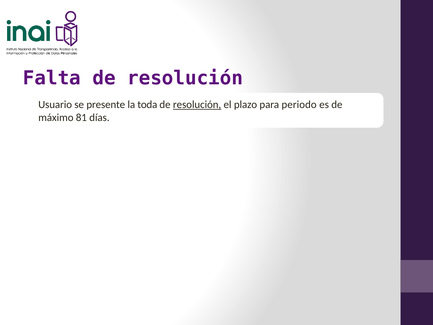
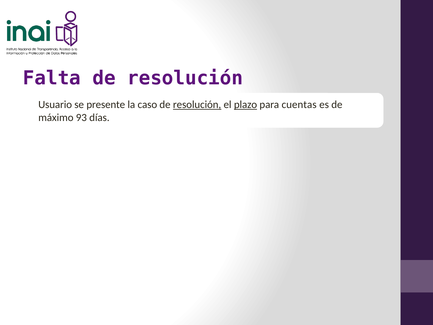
toda: toda -> caso (147, 104)
plazo underline: none -> present (246, 104)
periodo: periodo -> cuentas (299, 104)
81: 81 -> 93 (81, 117)
